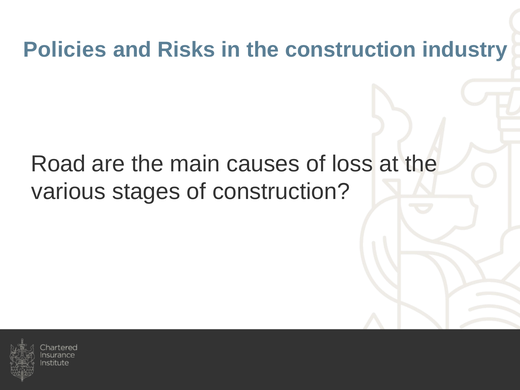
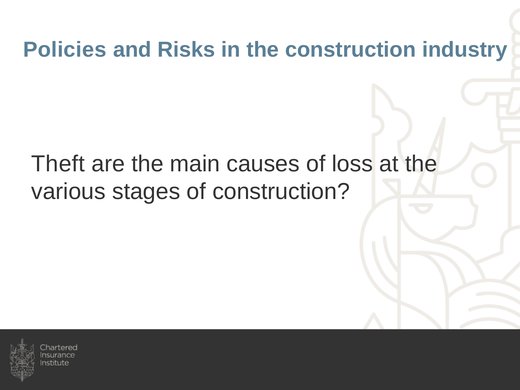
Road: Road -> Theft (58, 164)
